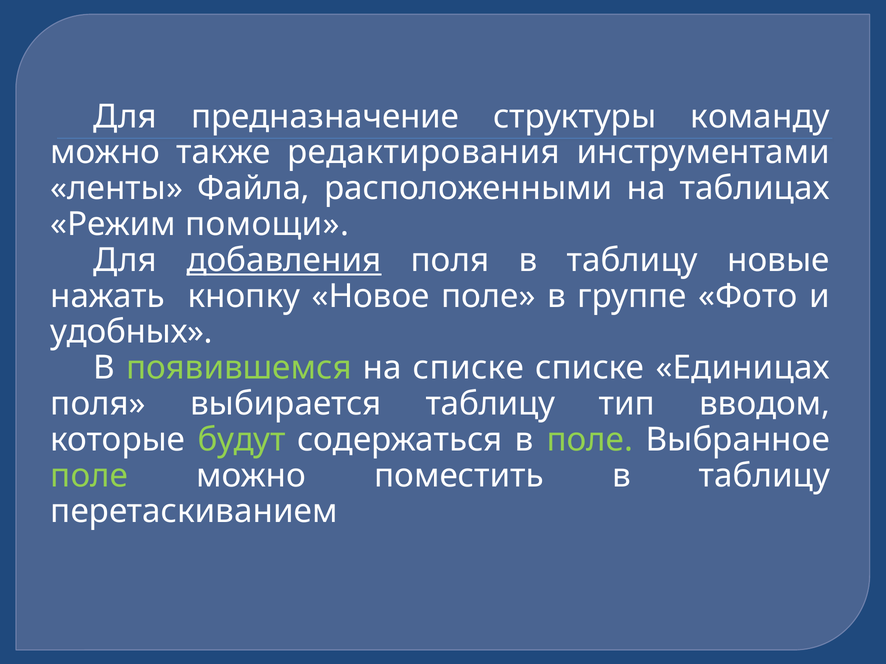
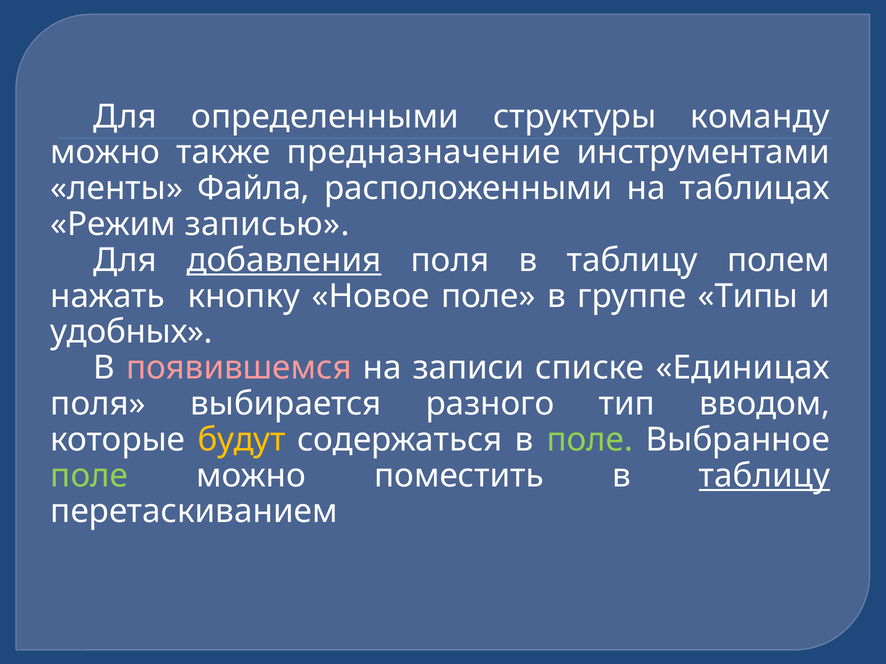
предназначение: предназначение -> определенными (325, 117)
редактирования: редактирования -> предназначение (423, 153)
помощи: помощи -> записью (267, 224)
новые: новые -> полем (779, 260)
Фото: Фото -> Типы (748, 296)
появившемся colour: light green -> pink (239, 368)
на списке: списке -> записи (469, 368)
выбирается таблицу: таблицу -> разного (490, 404)
будут colour: light green -> yellow (242, 440)
таблицу underline: none -> present (764, 476)
